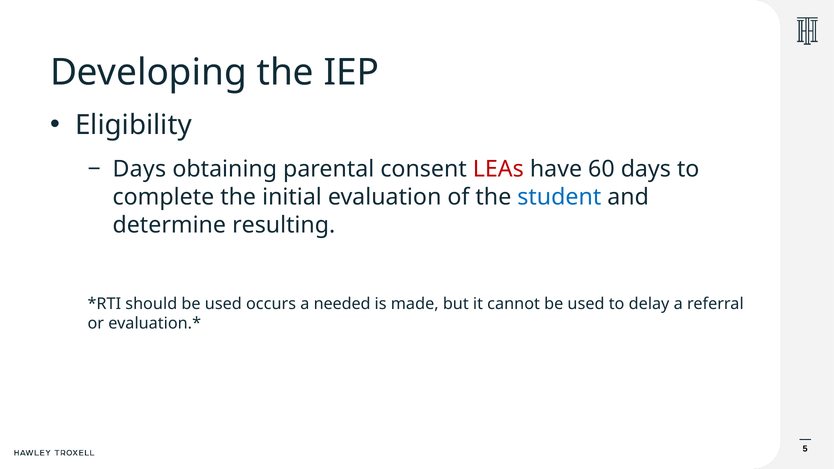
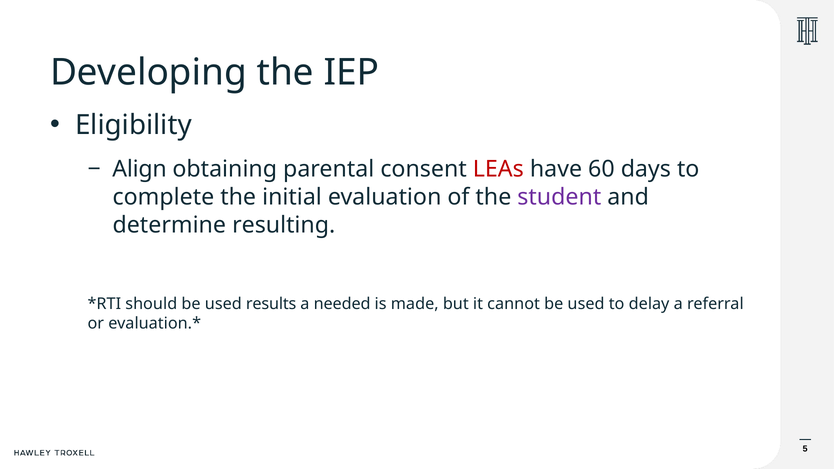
Days: Days -> Align (140, 169)
student colour: blue -> purple (559, 197)
occurs: occurs -> results (271, 304)
